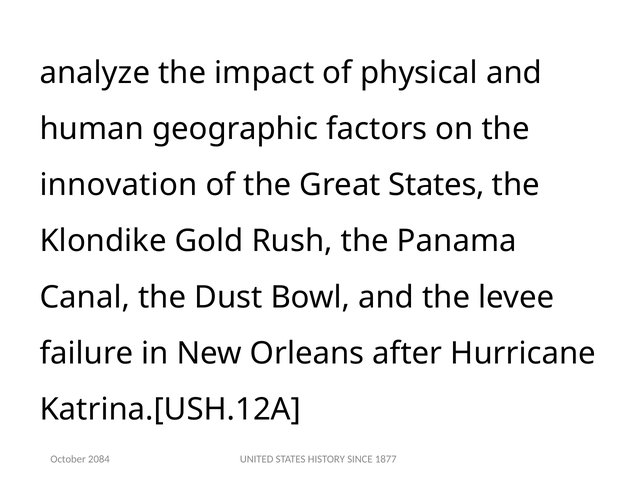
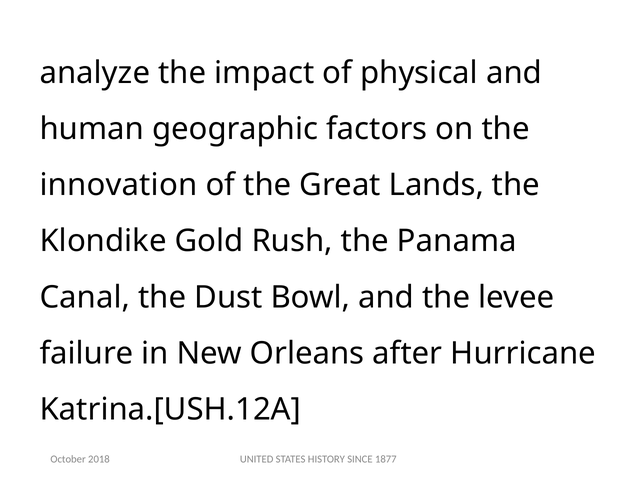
Great States: States -> Lands (436, 185)
2084: 2084 -> 2018 (99, 459)
